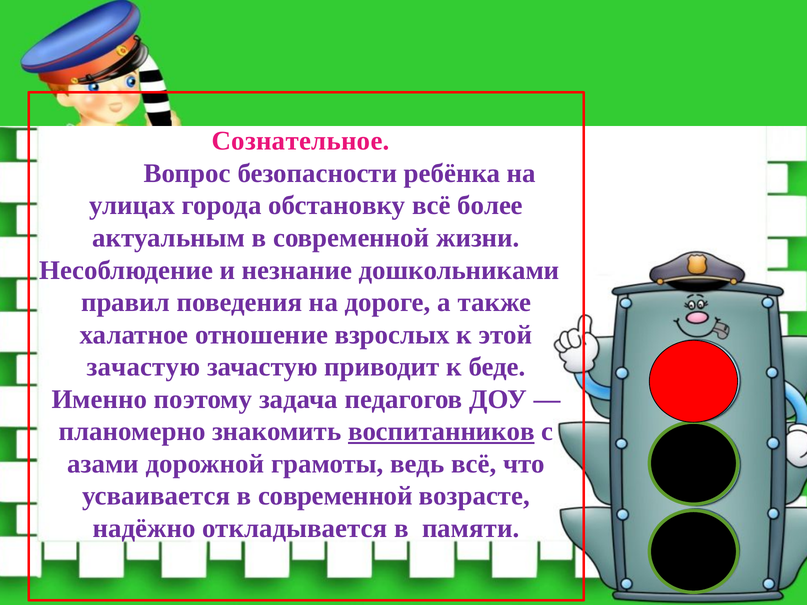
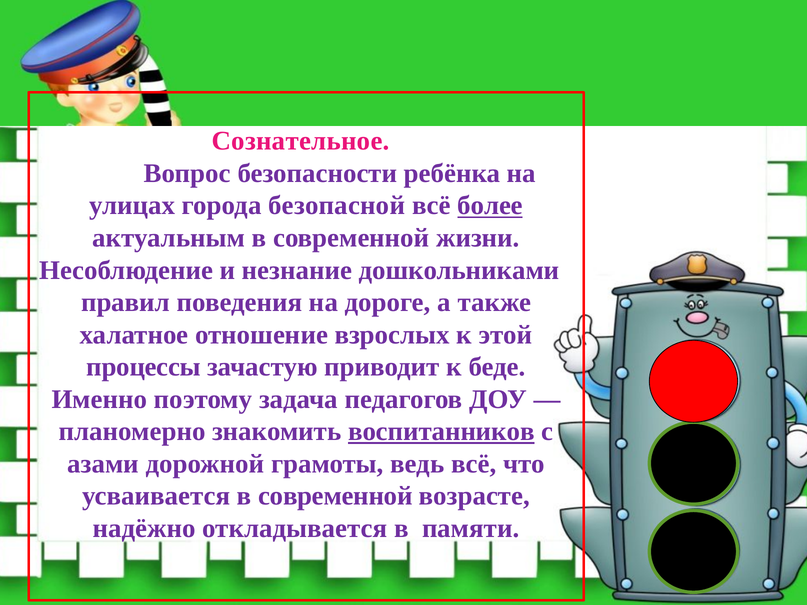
обстановку: обстановку -> безопасной (337, 206)
более underline: none -> present (490, 206)
зачастую: зачастую -> процессы (144, 367)
